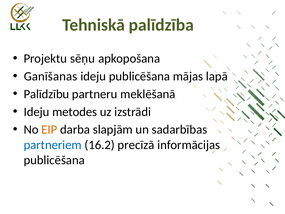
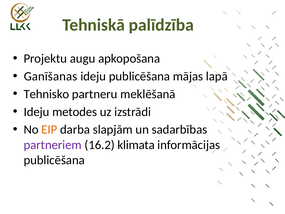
sēņu: sēņu -> augu (83, 58)
Palīdzību: Palīdzību -> Tehnisko (46, 94)
partneriem colour: blue -> purple (53, 145)
precīzā: precīzā -> klimata (136, 145)
